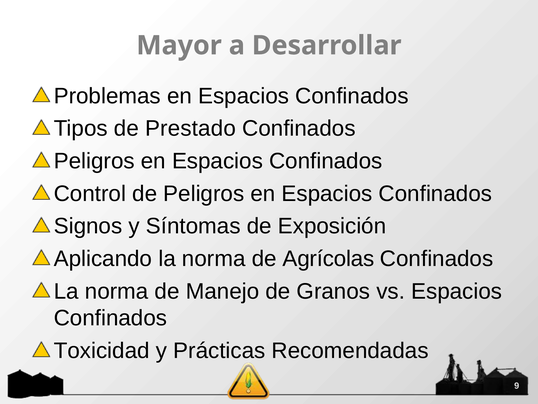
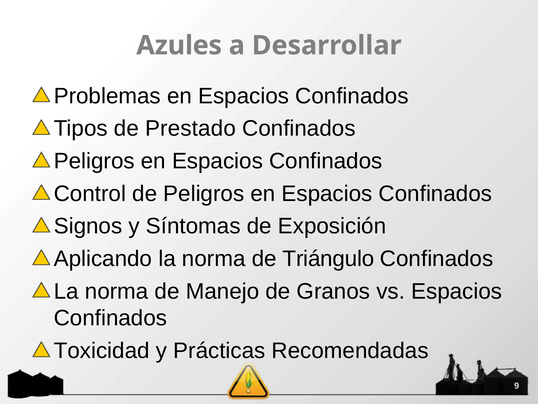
Mayor: Mayor -> Azules (179, 45)
Agrícolas: Agrícolas -> Triángulo (328, 258)
